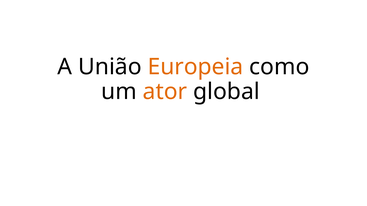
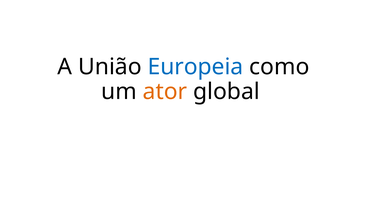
Europeia colour: orange -> blue (195, 67)
